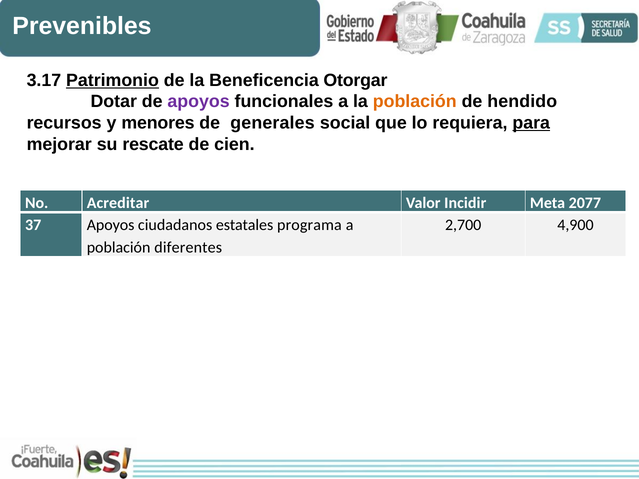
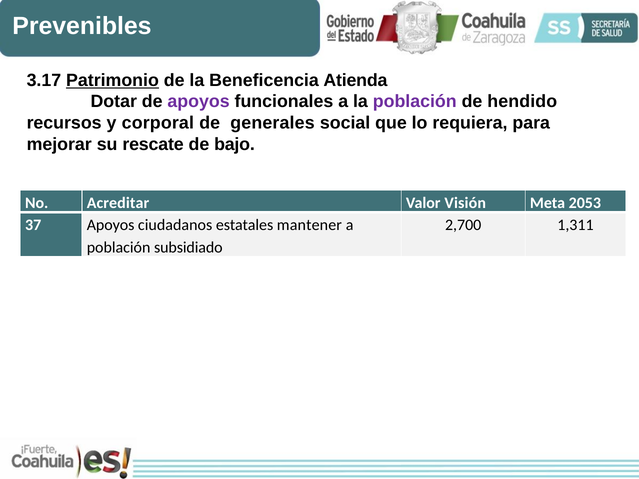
Otorgar: Otorgar -> Atienda (355, 80)
población colour: orange -> purple (415, 102)
menores: menores -> corporal (158, 123)
para underline: present -> none (531, 123)
cien: cien -> bajo (234, 144)
Incidir: Incidir -> Visión (465, 203)
2077: 2077 -> 2053 (585, 203)
programa: programa -> mantener (309, 225)
4,900: 4,900 -> 1,311 (575, 225)
diferentes: diferentes -> subsidiado (188, 248)
